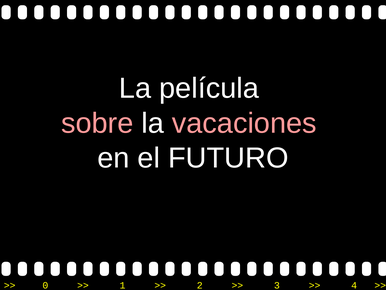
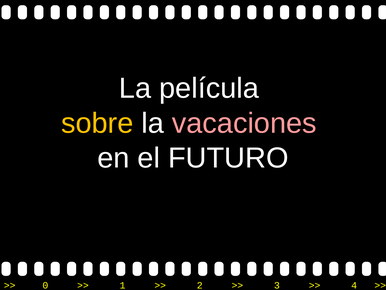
sobre colour: pink -> yellow (97, 123)
